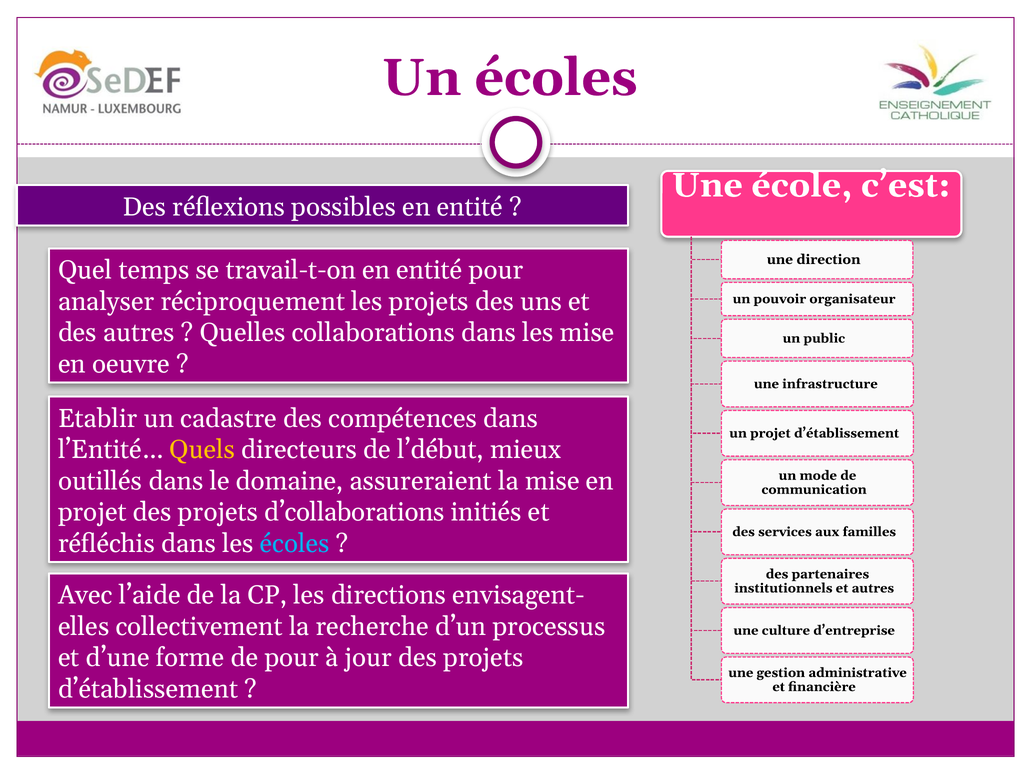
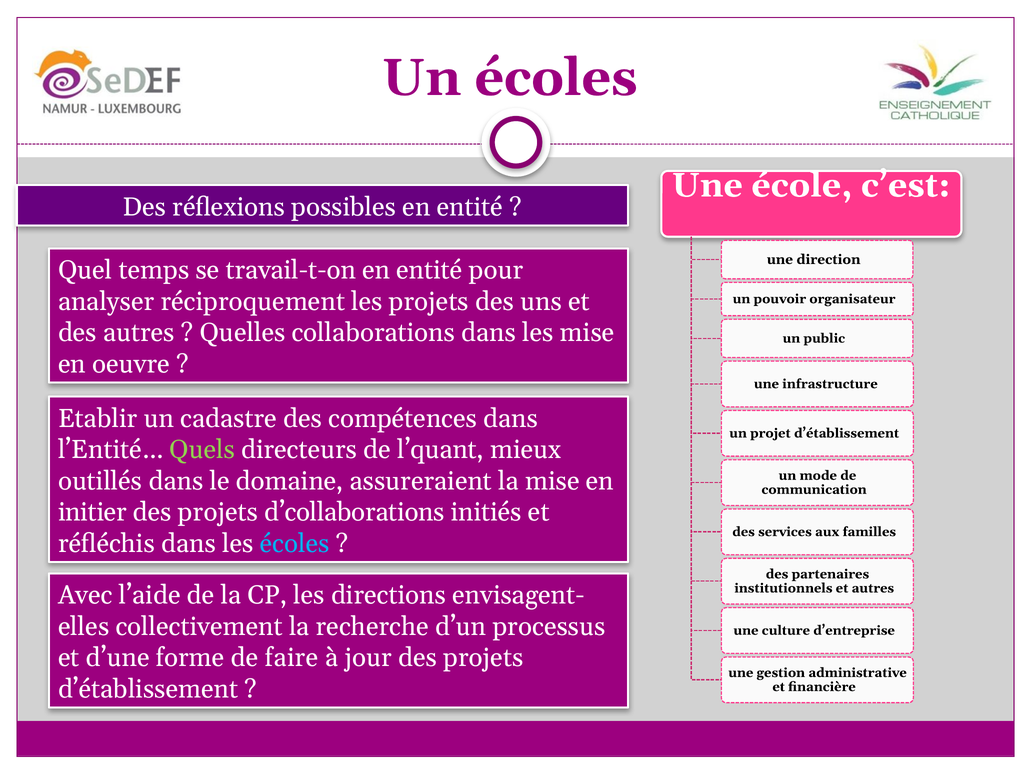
Quels colour: yellow -> light green (202, 450)
l’début: l’début -> l’quant (441, 450)
projet: projet -> initier (92, 512)
de pour: pour -> faire (292, 658)
